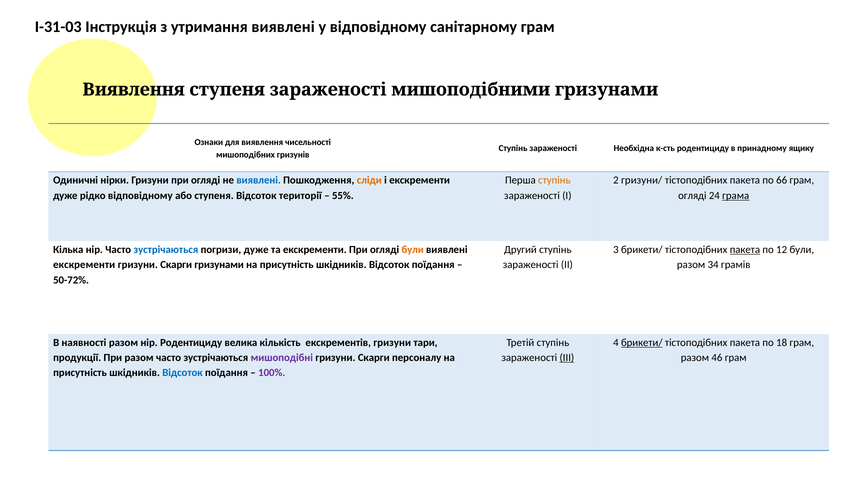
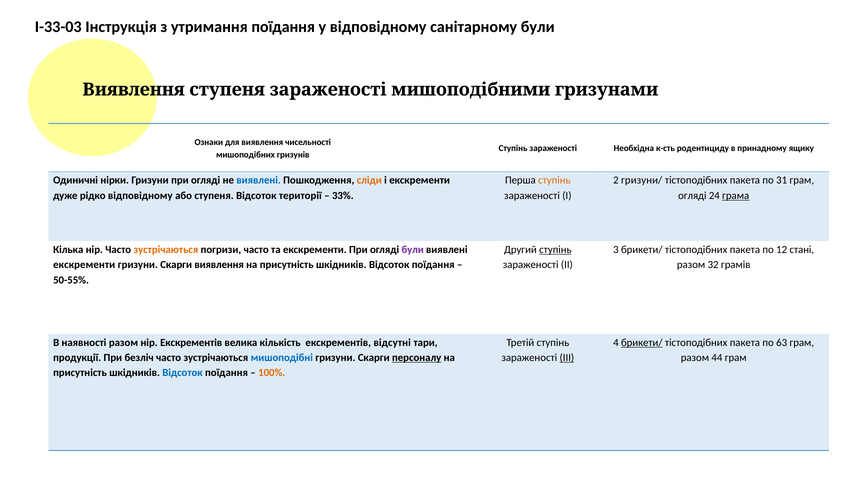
І-31-03: І-31-03 -> І-33-03 (58, 27)
утримання виявлені: виявлені -> поїдання (283, 27)
санітарному грам: грам -> були (538, 27)
66: 66 -> 31 (782, 180)
55%: 55% -> 33% (343, 195)
зустрічаються colour: blue -> orange (166, 249)
погризи дуже: дуже -> часто (256, 249)
були colour: orange -> purple (413, 249)
ступінь underline: none -> present (555, 249)
пакета underline: present -> none (745, 249)
12 були: були -> стані (802, 249)
Скарги гризунами: гризунами -> виявлення (219, 265)
34: 34 -> 32 (713, 265)
50-72%: 50-72% -> 50-55% (71, 280)
нір Родентициду: Родентициду -> Екскрементів (191, 342)
екскрементів гризуни: гризуни -> відсутні (392, 342)
18: 18 -> 63 (782, 342)
При разом: разом -> безліч (139, 357)
мишоподібні colour: purple -> blue (282, 357)
персоналу underline: none -> present (417, 357)
46: 46 -> 44 (717, 357)
100% colour: purple -> orange (272, 372)
